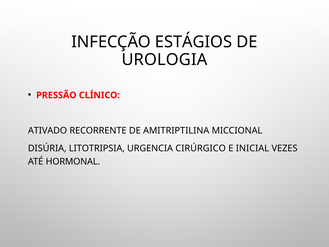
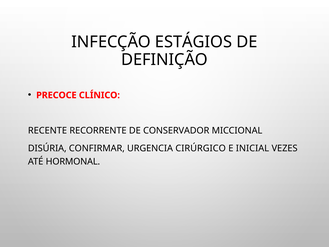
UROLOGIA: UROLOGIA -> DEFINIÇÃO (165, 60)
PRESSÃO: PRESSÃO -> PRECOCE (56, 95)
ATIVADO: ATIVADO -> RECENTE (47, 131)
AMITRIPTILINA: AMITRIPTILINA -> CONSERVADOR (176, 131)
LITOTRIPSIA: LITOTRIPSIA -> CONFIRMAR (97, 148)
